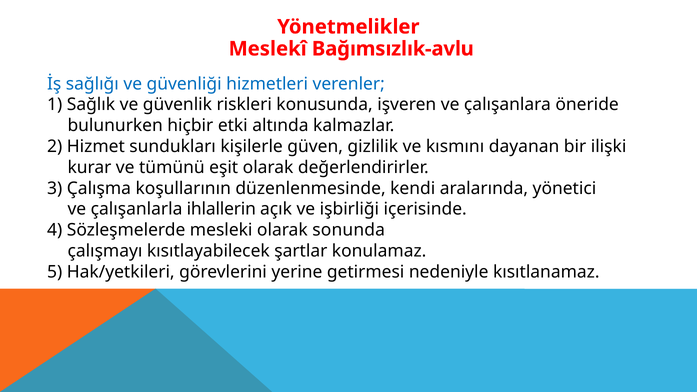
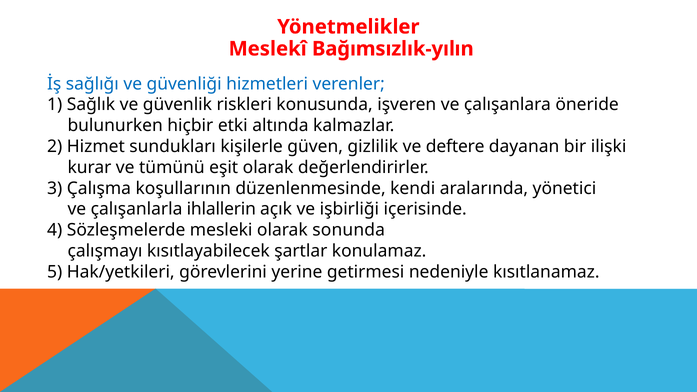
Bağımsızlık-avlu: Bağımsızlık-avlu -> Bağımsızlık-yılın (393, 49)
kısmını: kısmını -> deftere (455, 147)
